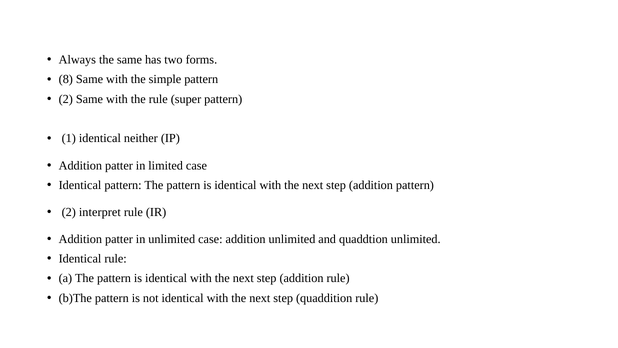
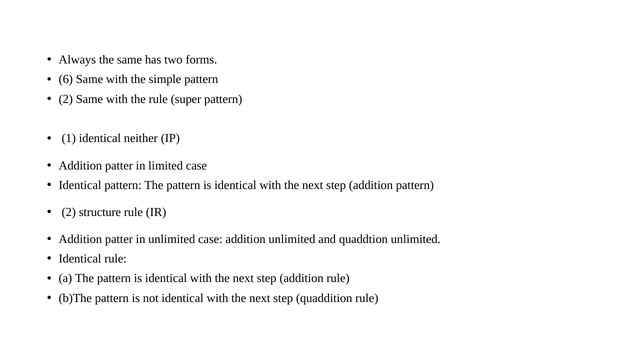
8: 8 -> 6 (66, 79)
interpret: interpret -> structure (100, 212)
